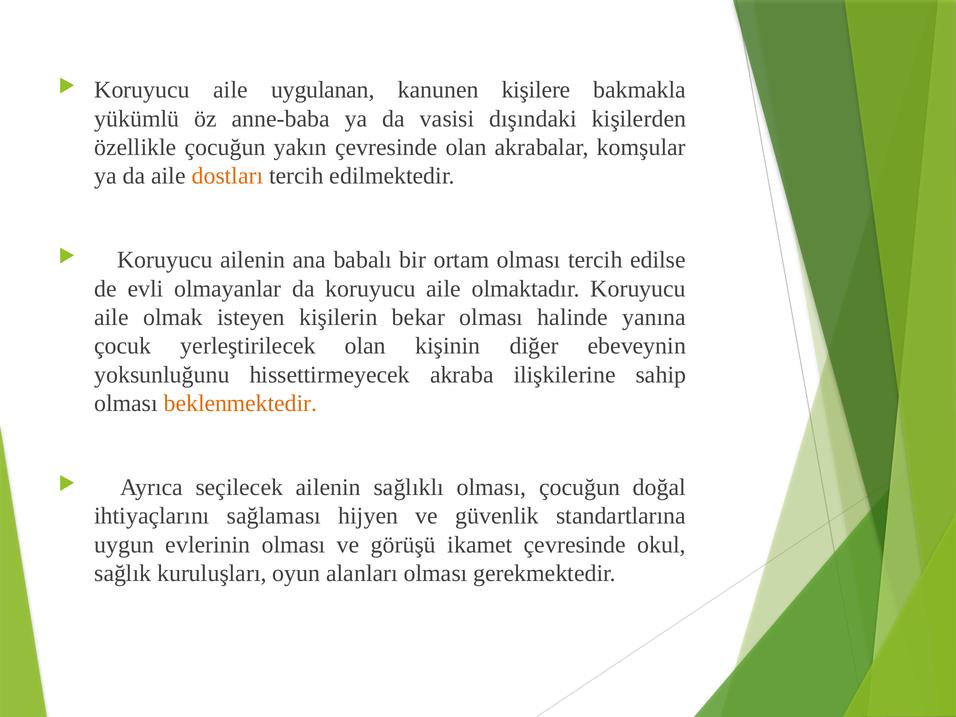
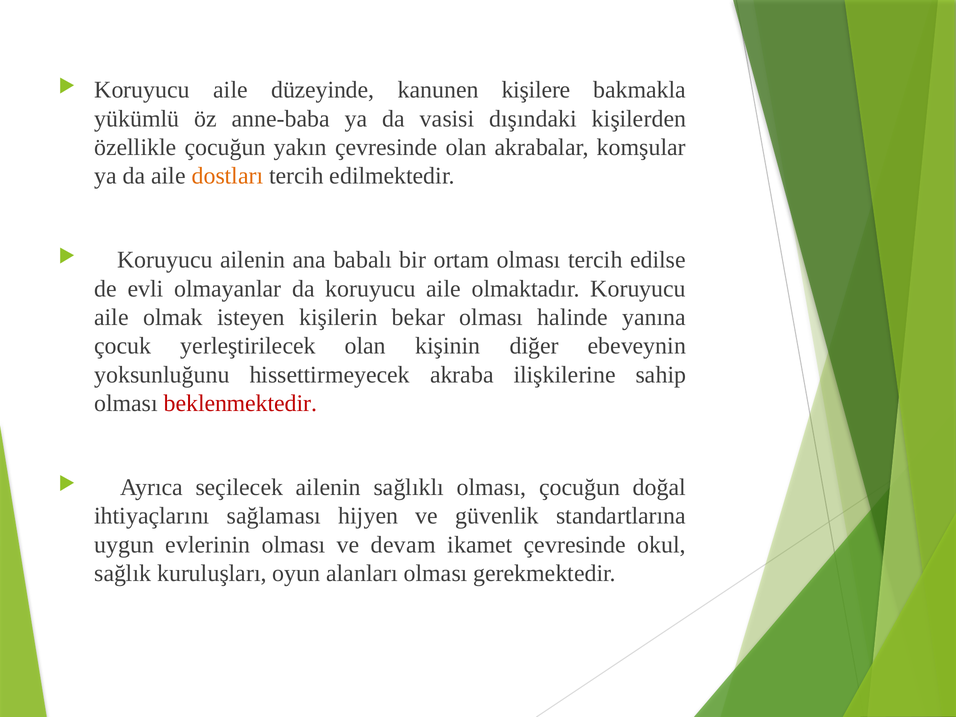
uygulanan: uygulanan -> düzeyinde (323, 90)
beklenmektedir colour: orange -> red (240, 403)
görüşü: görüşü -> devam (403, 545)
